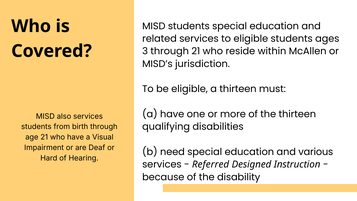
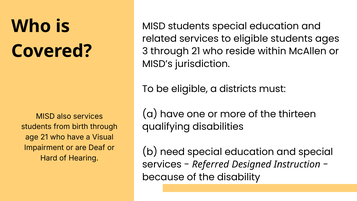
a thirteen: thirteen -> districts (238, 89)
and various: various -> special (316, 152)
